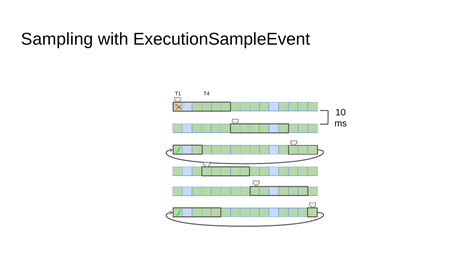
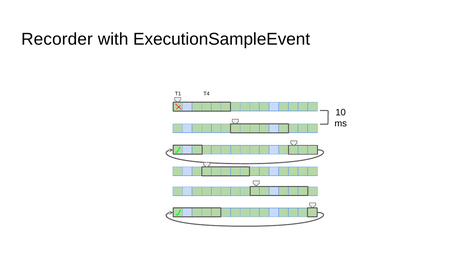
Sampling: Sampling -> Recorder (57, 39)
